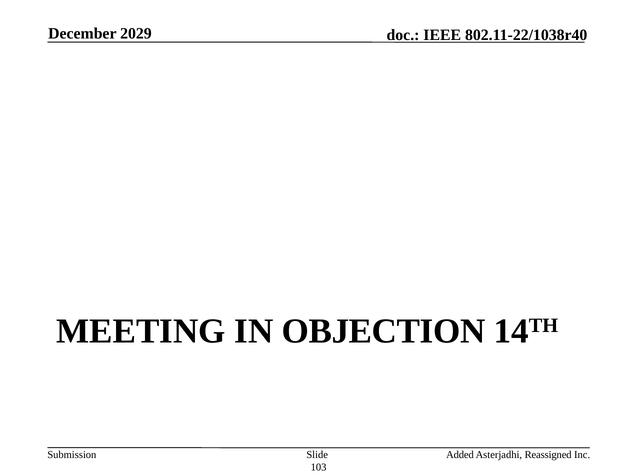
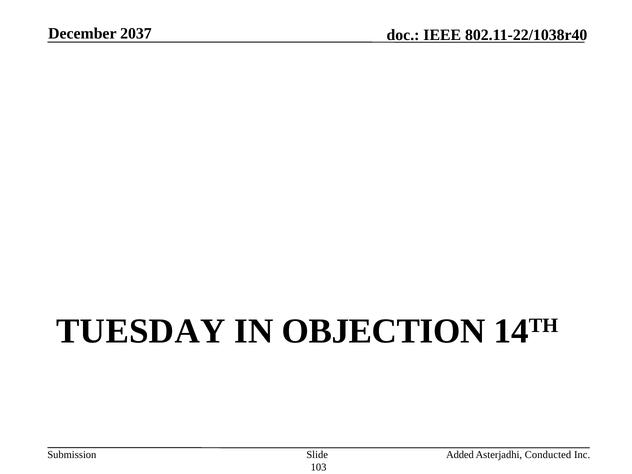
2029: 2029 -> 2037 (136, 34)
MEETING: MEETING -> TUESDAY (141, 331)
Reassigned: Reassigned -> Conducted (548, 455)
